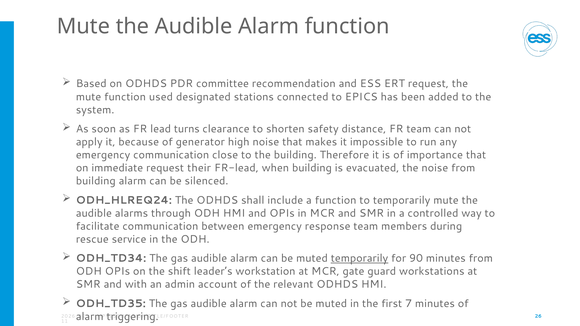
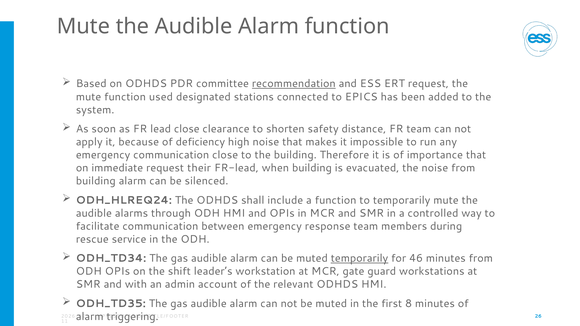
recommendation underline: none -> present (294, 84)
lead turns: turns -> close (187, 129)
generator: generator -> deficiency (200, 142)
90: 90 -> 46 (416, 259)
7: 7 -> 8 (409, 304)
